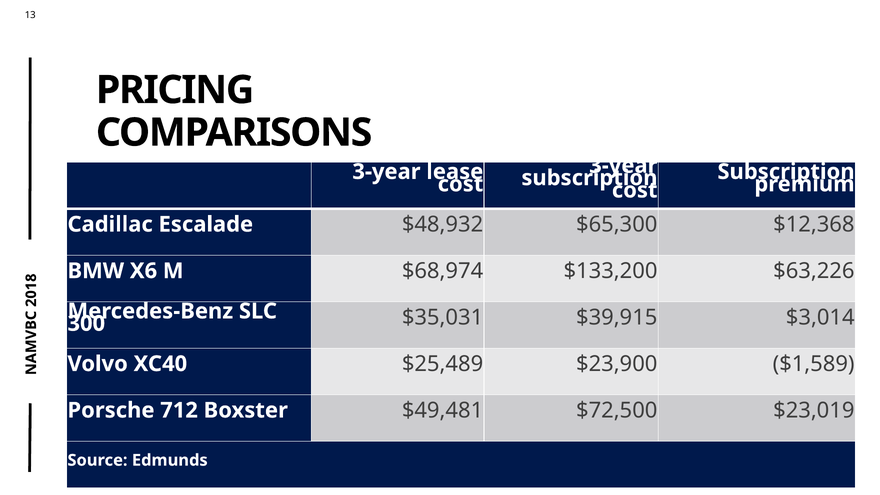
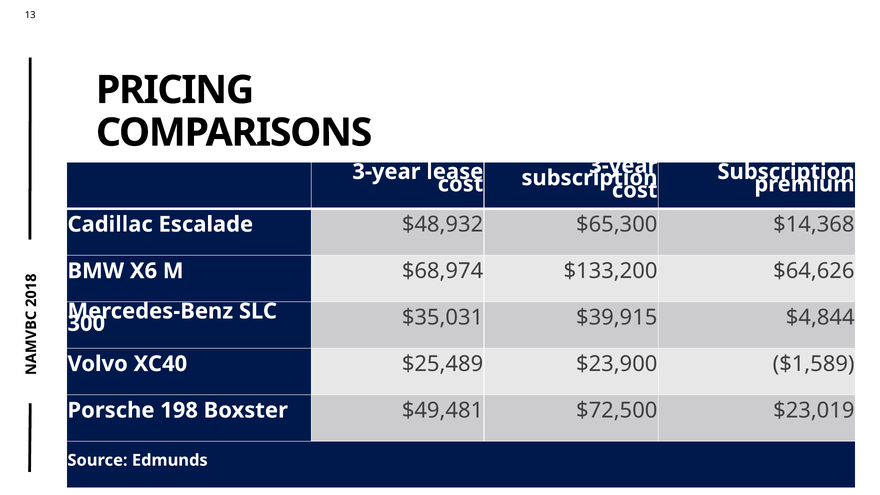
$12,368: $12,368 -> $14,368 (814, 224)
$63,226: $63,226 -> $64,626 (814, 271)
$3,014: $3,014 -> $4,844 (820, 317)
712: 712 -> 198 (179, 410)
